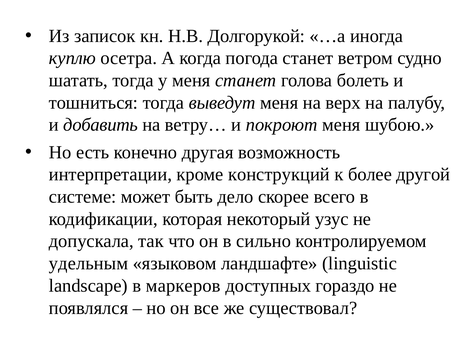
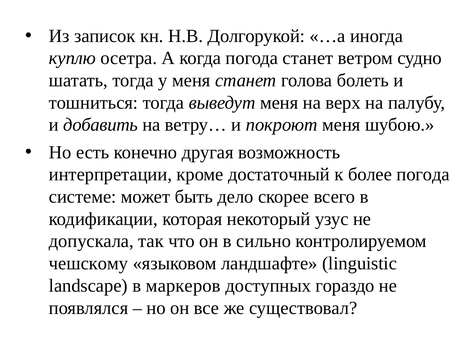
конструкций: конструкций -> достаточный (279, 174)
более другой: другой -> погода (423, 174)
удельным: удельным -> чешскому (89, 263)
